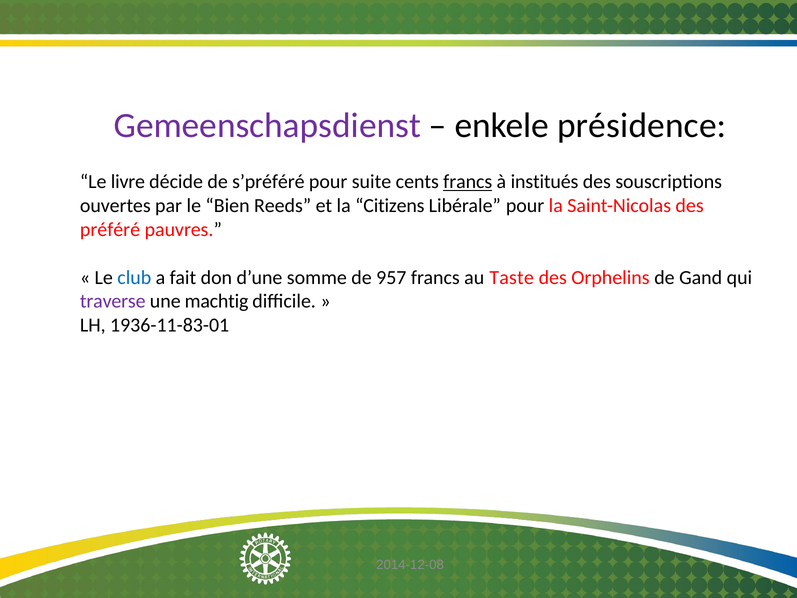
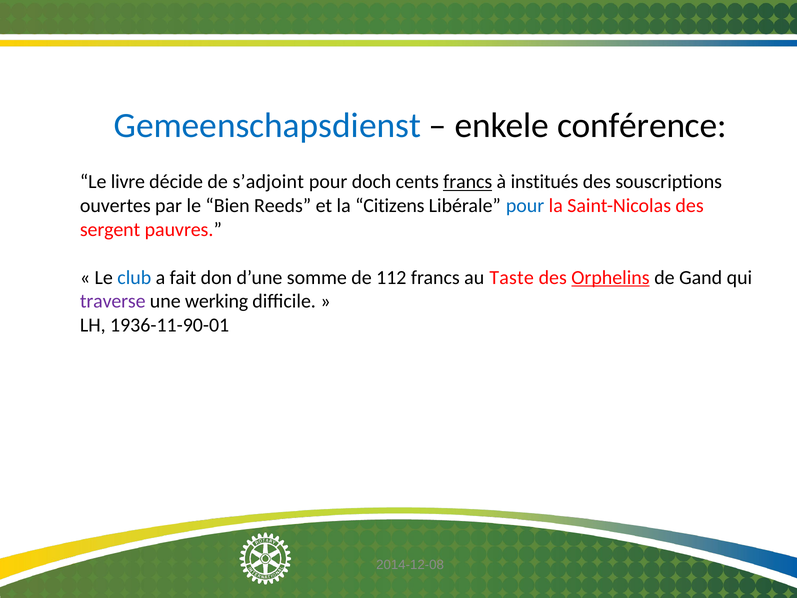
Gemeenschapsdienst colour: purple -> blue (267, 126)
présidence: présidence -> conférence (642, 126)
s’préféré: s’préféré -> s’adjoint (268, 182)
suite: suite -> doch (372, 182)
pour colour: black -> blue (525, 206)
préféré: préféré -> sergent (110, 230)
957: 957 -> 112 (391, 277)
Orphelins underline: none -> present (610, 277)
machtig: machtig -> werking (217, 301)
1936-11-83-01: 1936-11-83-01 -> 1936-11-90-01 (170, 325)
